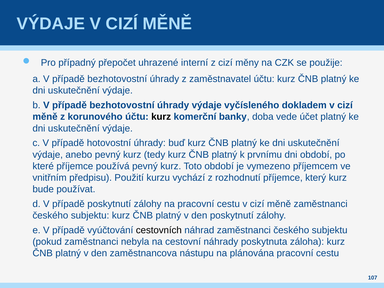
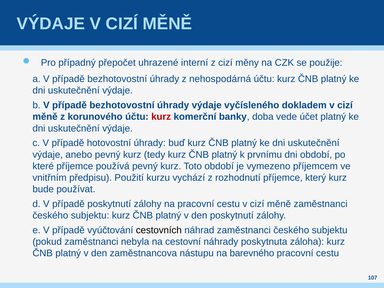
zaměstnavatel: zaměstnavatel -> nehospodárná (220, 79)
kurz colour: black -> red (161, 117)
plánována: plánována -> barevného (252, 253)
